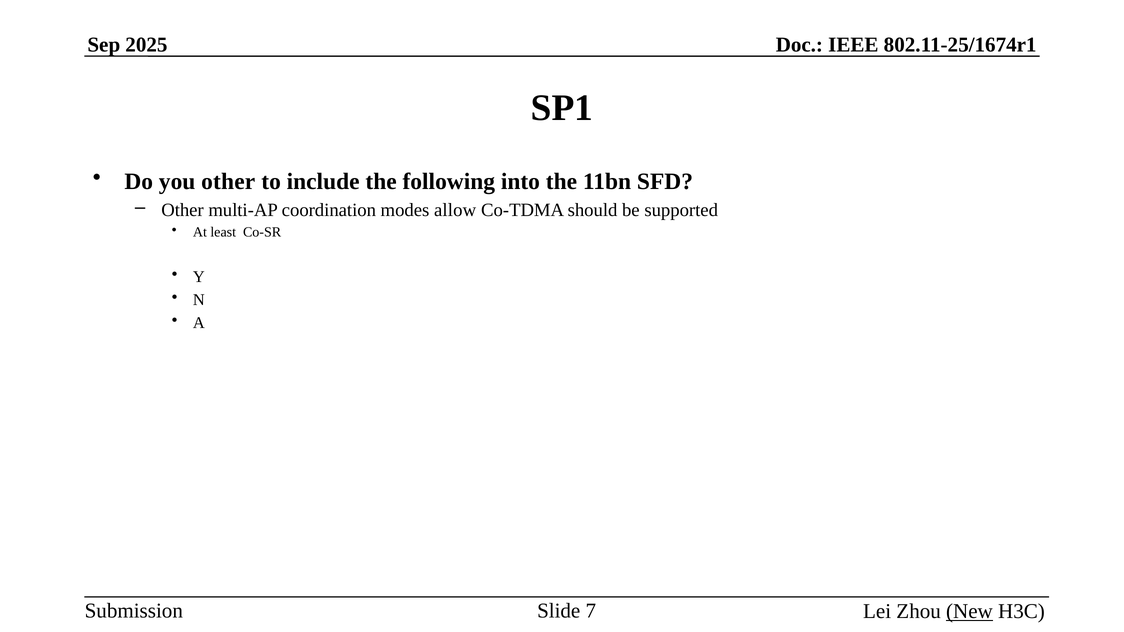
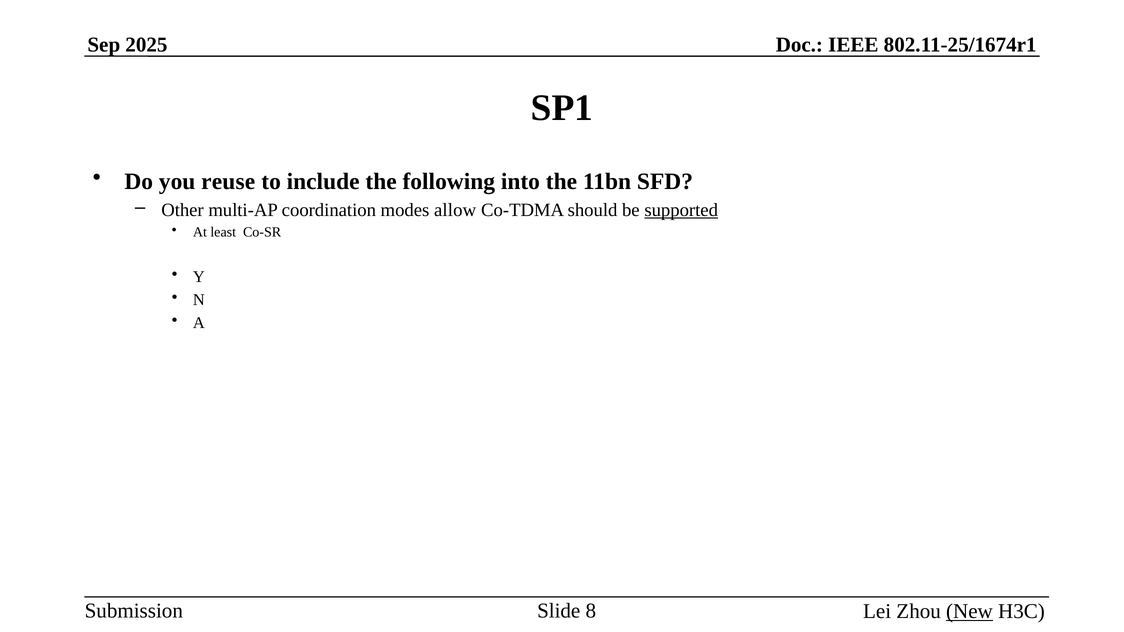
you other: other -> reuse (228, 182)
supported underline: none -> present (681, 210)
7: 7 -> 8 (591, 611)
